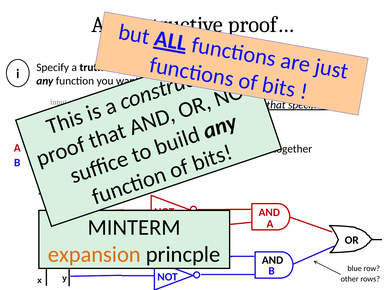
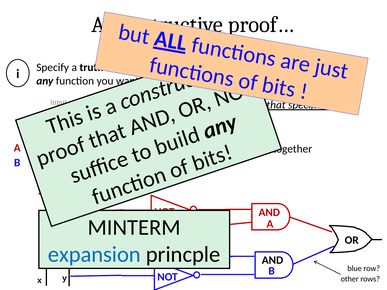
expansion colour: orange -> blue (94, 255)
